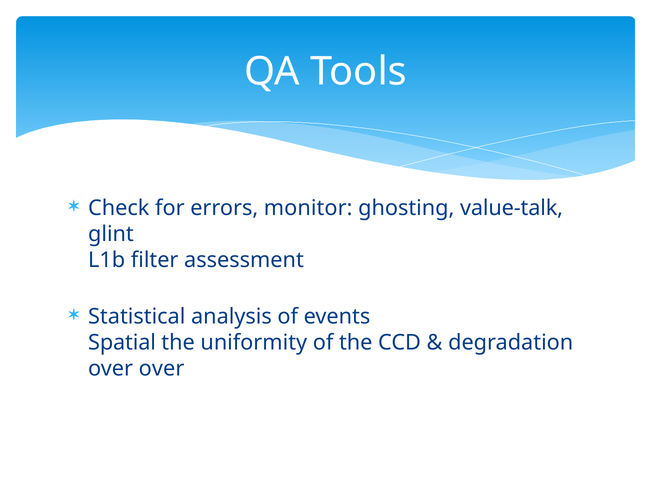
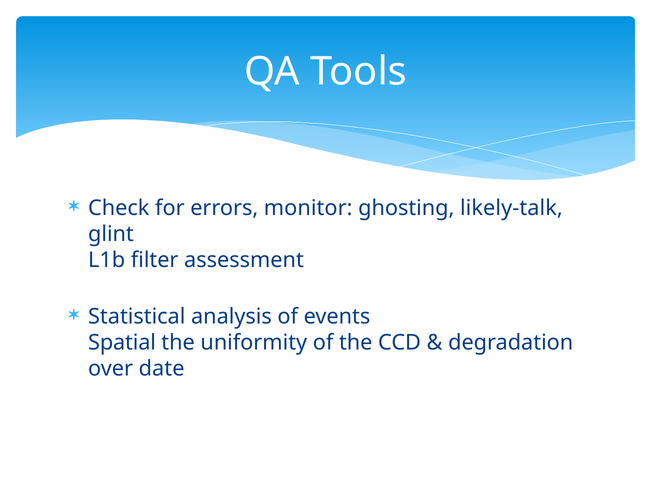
value-talk: value-talk -> likely-talk (511, 208)
over over: over -> date (162, 369)
